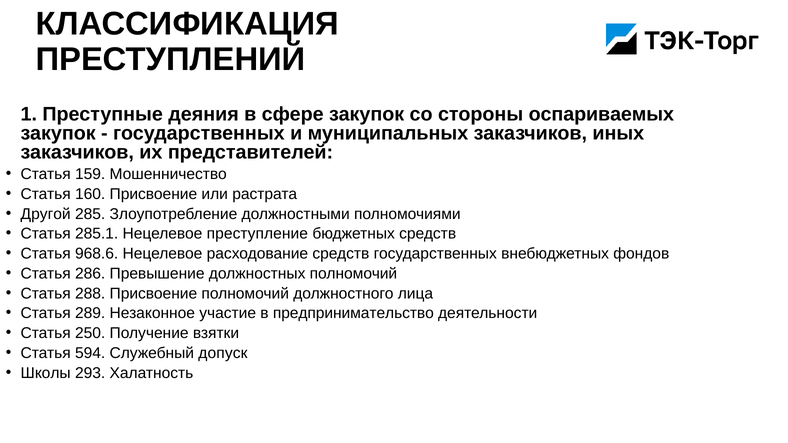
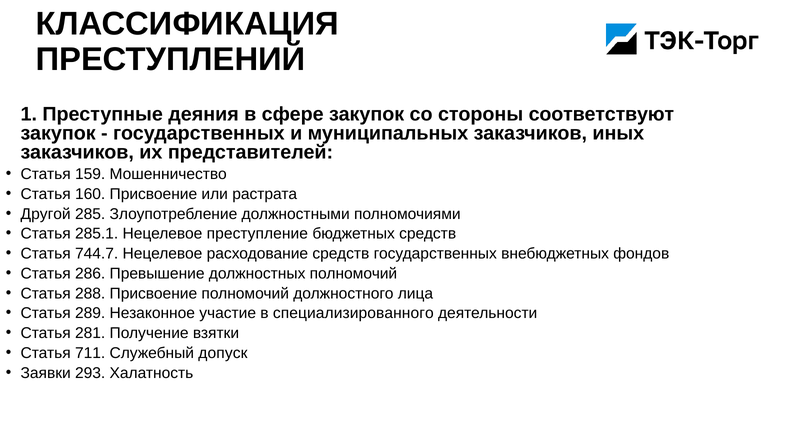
оспариваемых: оспариваемых -> соответствуют (601, 114)
968.6: 968.6 -> 744.7 (97, 254)
предпринимательство: предпринимательство -> специализированного (353, 314)
250: 250 -> 281 (90, 333)
594: 594 -> 711 (90, 353)
Школы: Школы -> Заявки (46, 373)
